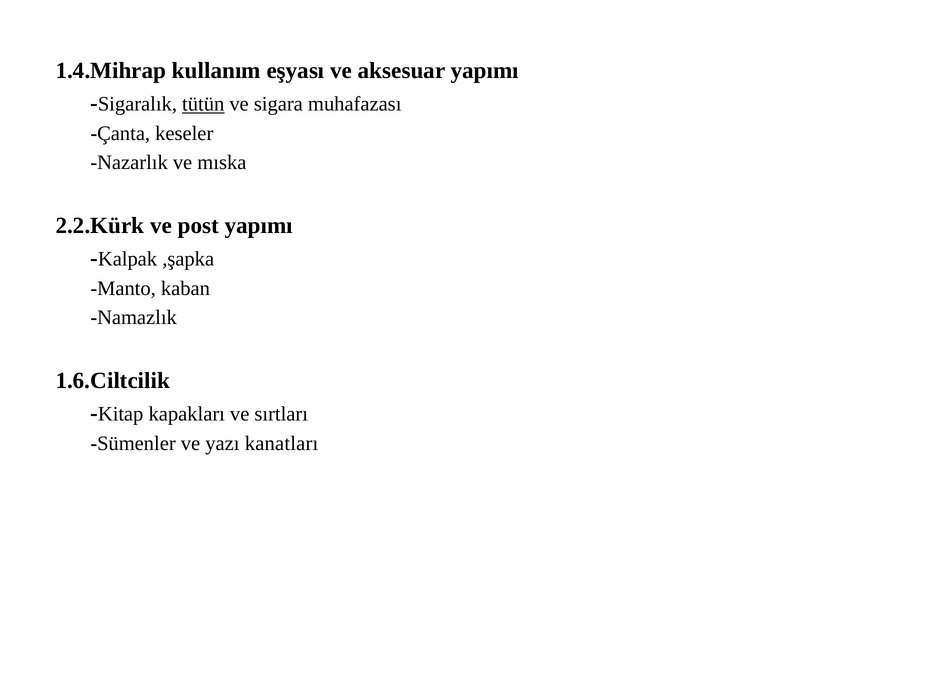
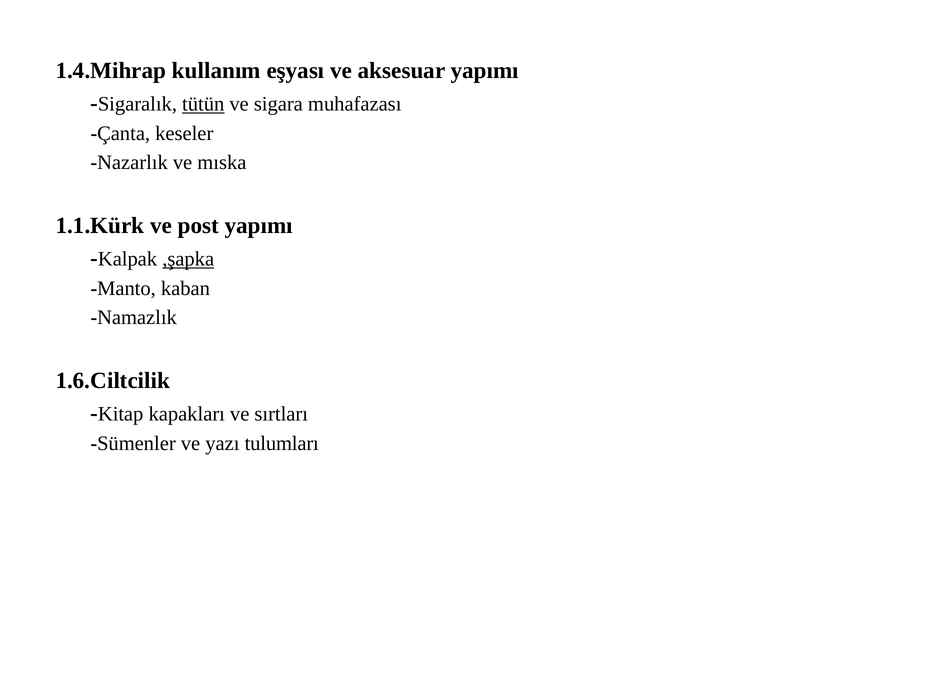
2.2.Kürk: 2.2.Kürk -> 1.1.Kürk (100, 226)
,şapka underline: none -> present (188, 259)
kanatları: kanatları -> tulumları (282, 443)
